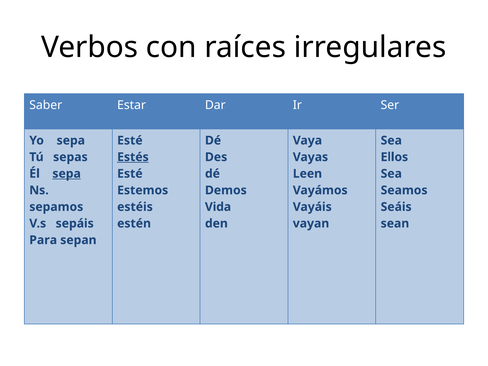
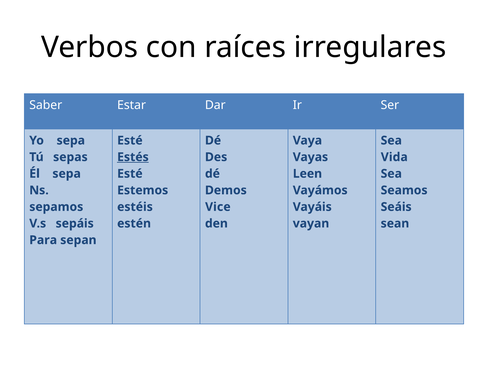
Ellos: Ellos -> Vida (394, 157)
sepa underline: present -> none (67, 174)
Vida: Vida -> Vice (218, 207)
